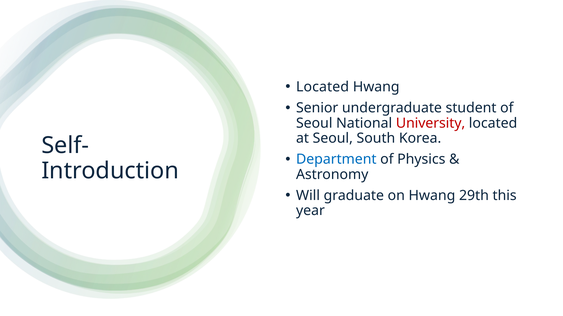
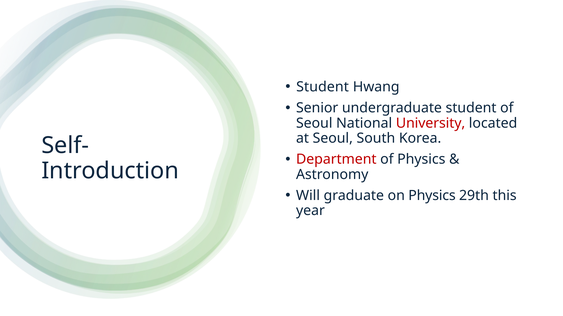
Located: Located -> Student (323, 87)
Department colour: blue -> red (336, 160)
on Hwang: Hwang -> Physics (432, 196)
